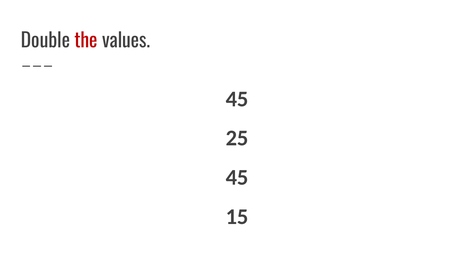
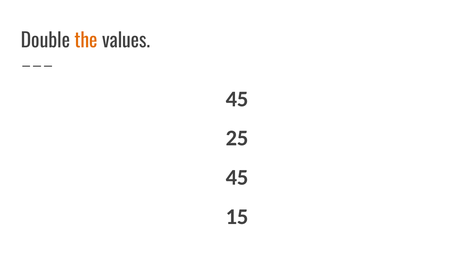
the colour: red -> orange (86, 41)
